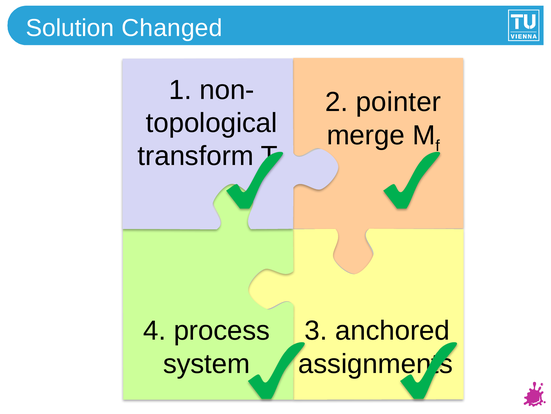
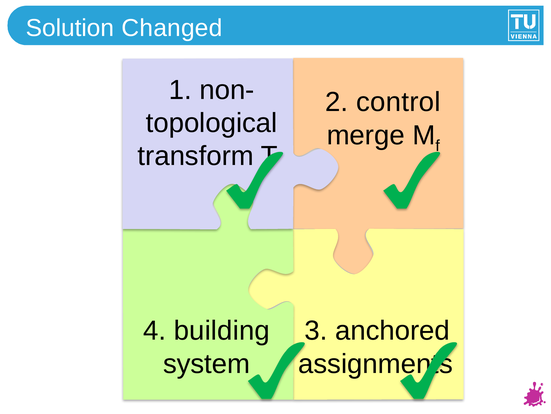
pointer: pointer -> control (398, 102)
process: process -> building (222, 330)
